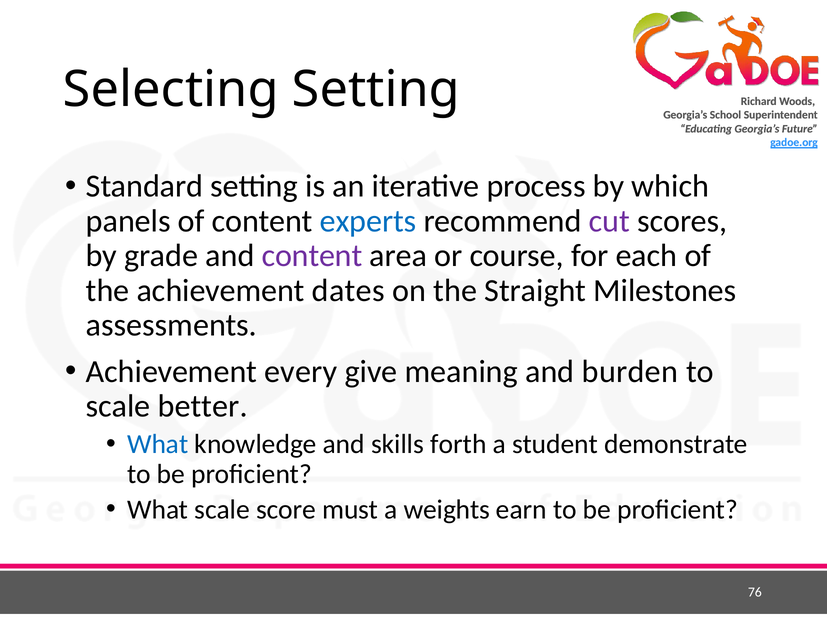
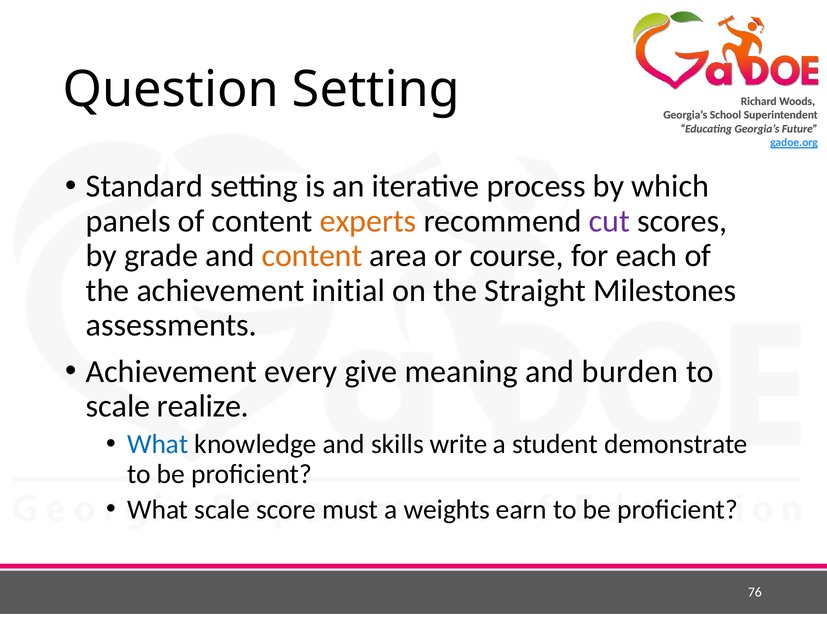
Selecting: Selecting -> Question (171, 90)
experts colour: blue -> orange (368, 221)
content colour: purple -> orange (312, 256)
dates: dates -> initial (349, 291)
better: better -> realize (203, 406)
forth: forth -> write (459, 444)
